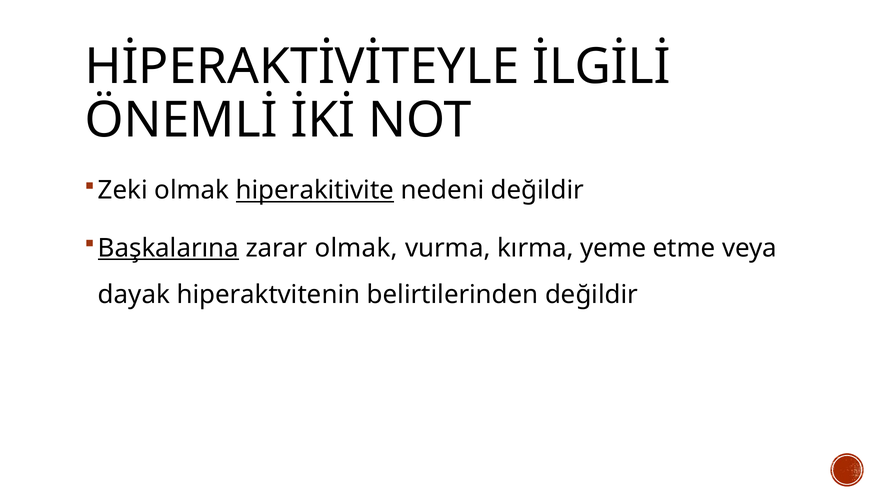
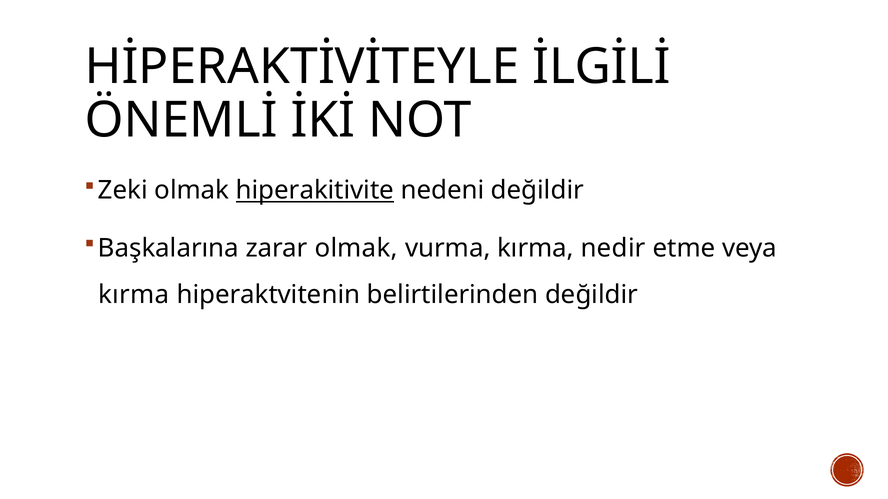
Başkalarına underline: present -> none (168, 248)
yeme: yeme -> nedir (613, 248)
dayak: dayak -> kırma (134, 295)
